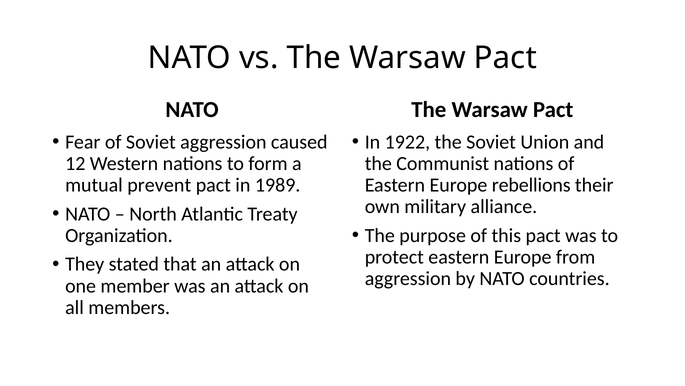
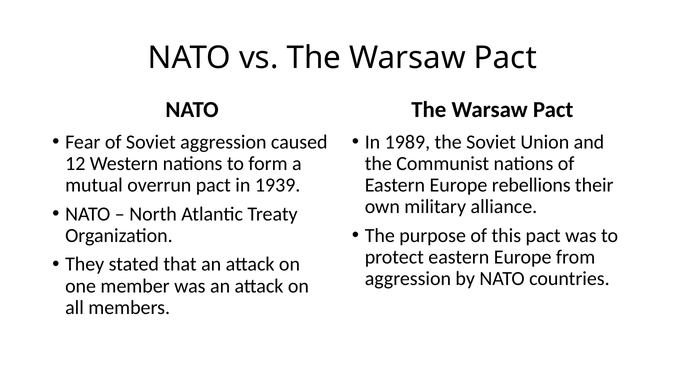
1922: 1922 -> 1989 (407, 142)
prevent: prevent -> overrun (159, 185)
1989: 1989 -> 1939 (278, 185)
